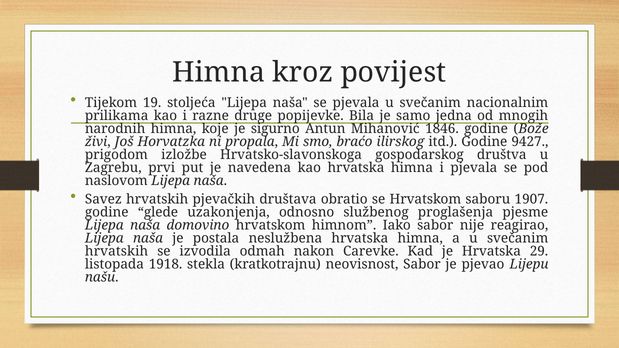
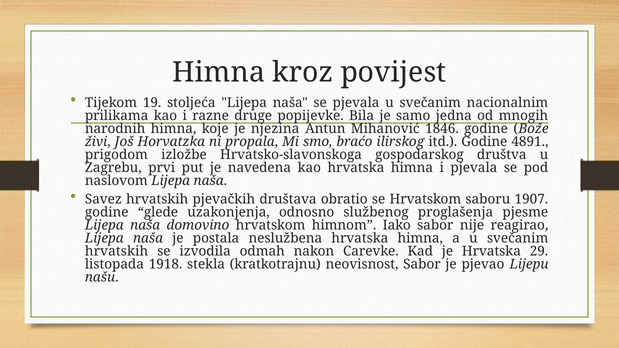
sigurno: sigurno -> njezina (275, 129)
9427: 9427 -> 4891 (530, 142)
